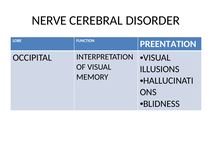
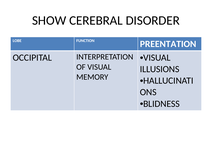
NERVE: NERVE -> SHOW (49, 21)
